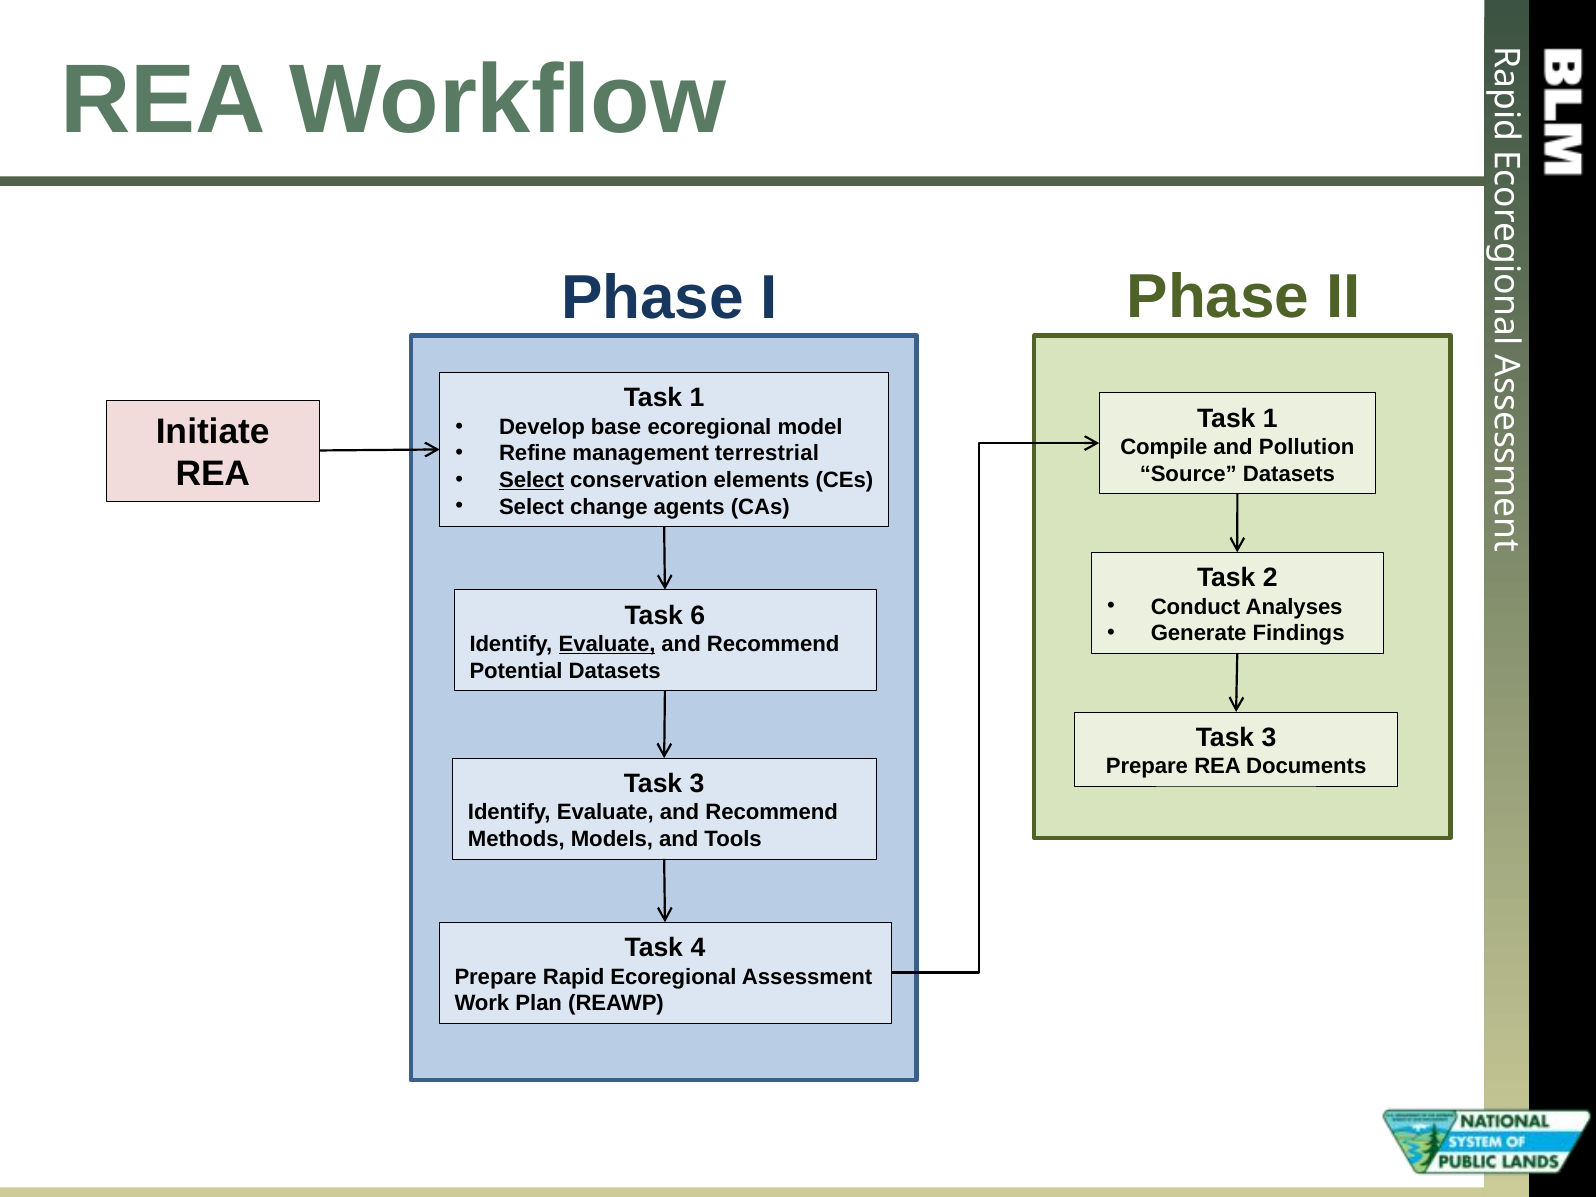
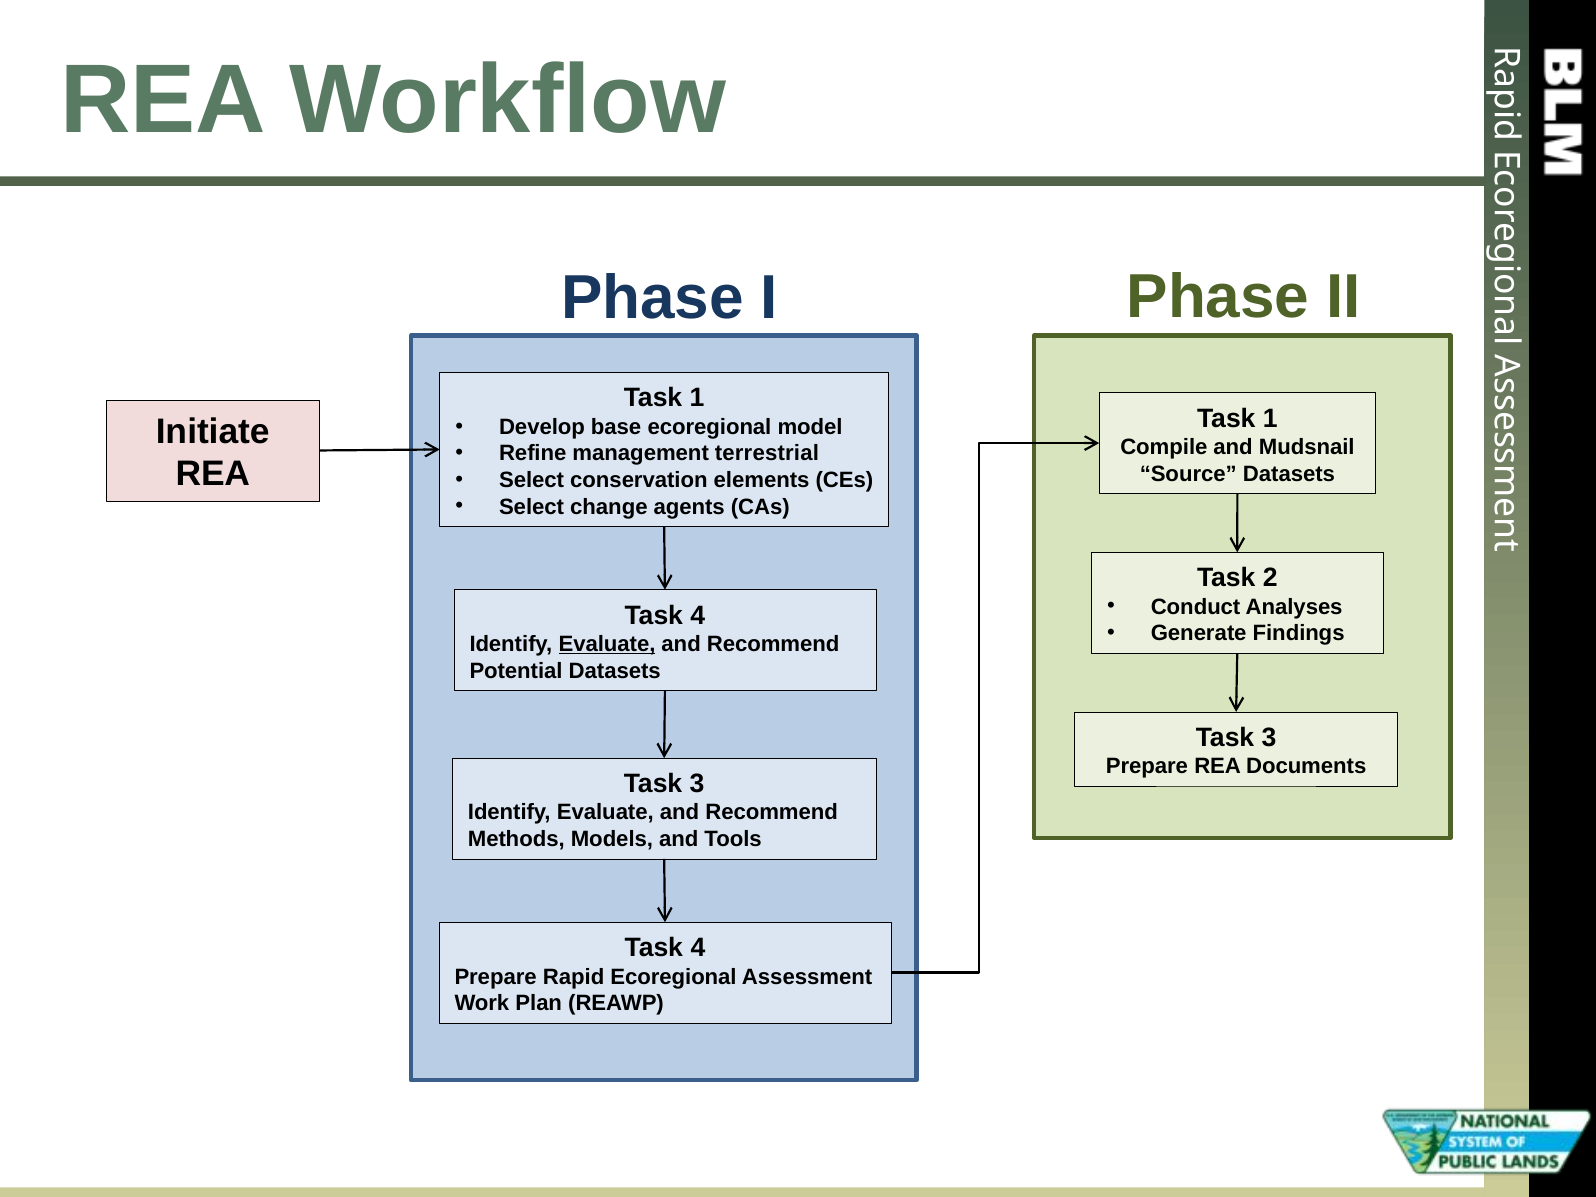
Pollution: Pollution -> Mudsnail (1307, 447)
Select underline: present -> none (532, 480)
6: 6 -> 4 (698, 615)
